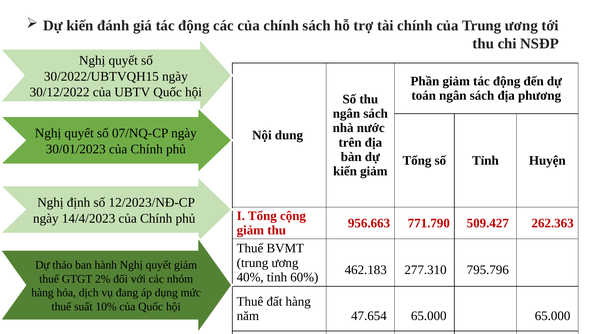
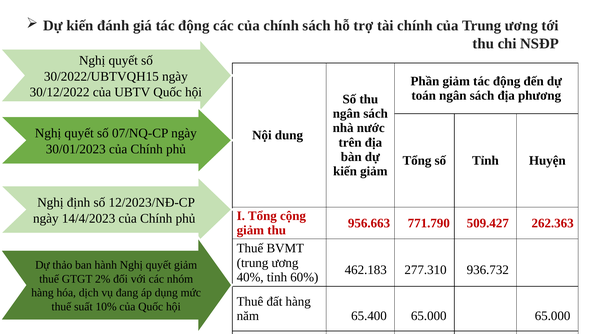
795.796: 795.796 -> 936.732 (488, 270)
47.654: 47.654 -> 65.400 (369, 316)
